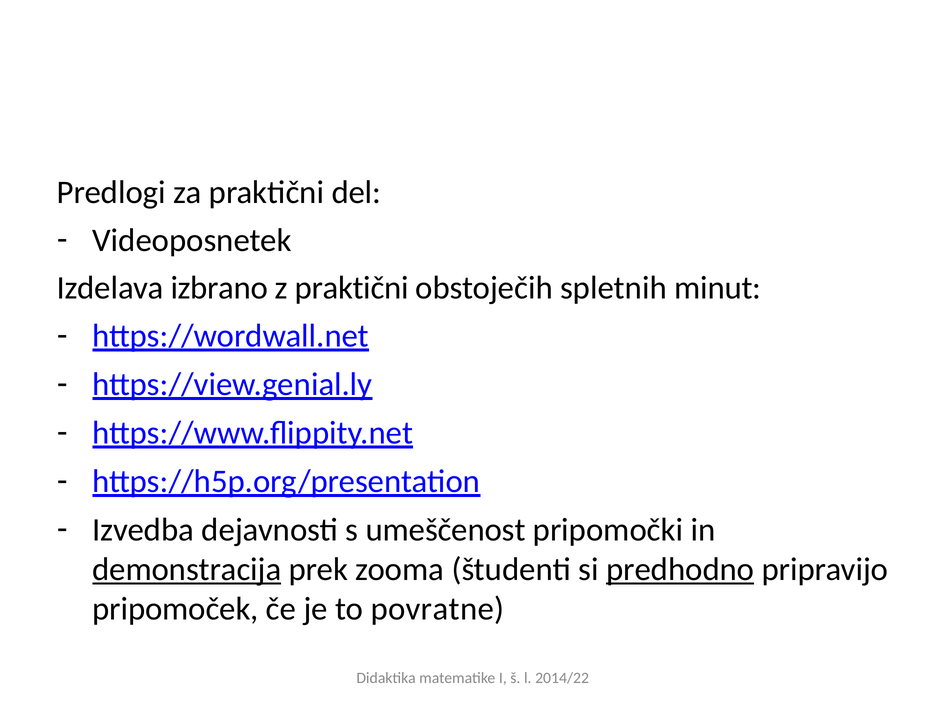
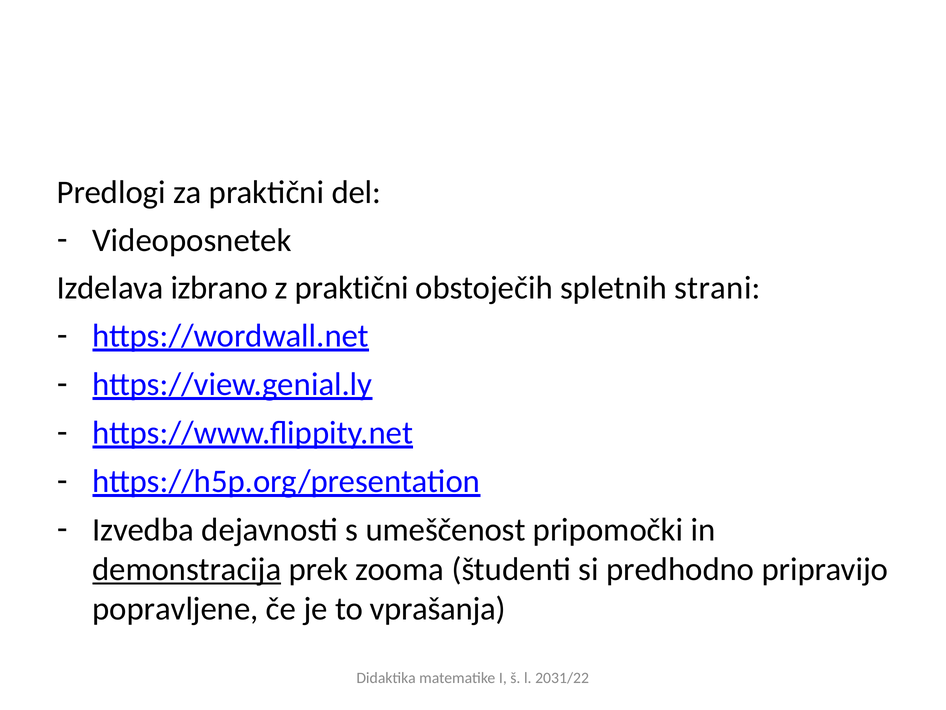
minut: minut -> strani (717, 288)
predhodno underline: present -> none (680, 569)
pripomoček: pripomoček -> popravljene (175, 608)
povratne: povratne -> vprašanja (438, 608)
2014/22: 2014/22 -> 2031/22 (562, 677)
